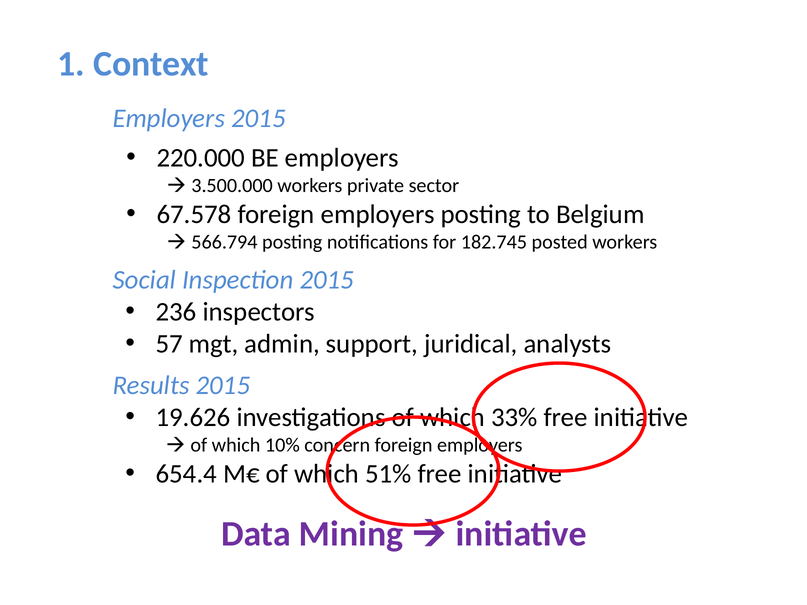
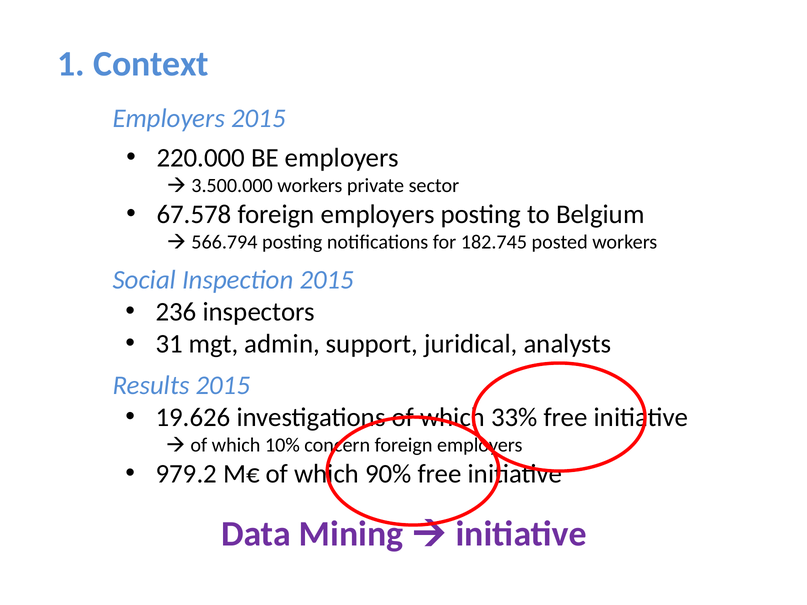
57: 57 -> 31 (169, 344)
654.4: 654.4 -> 979.2 (186, 474)
51%: 51% -> 90% (388, 474)
